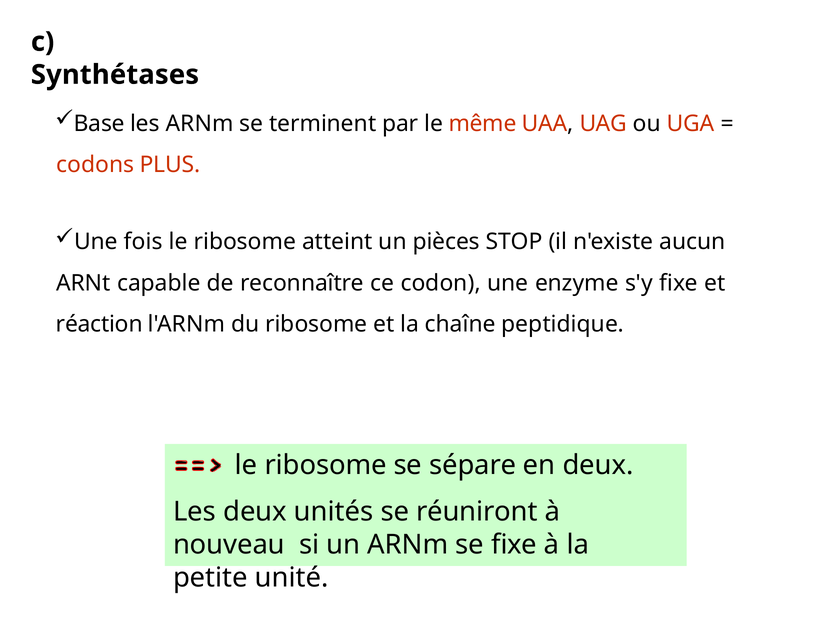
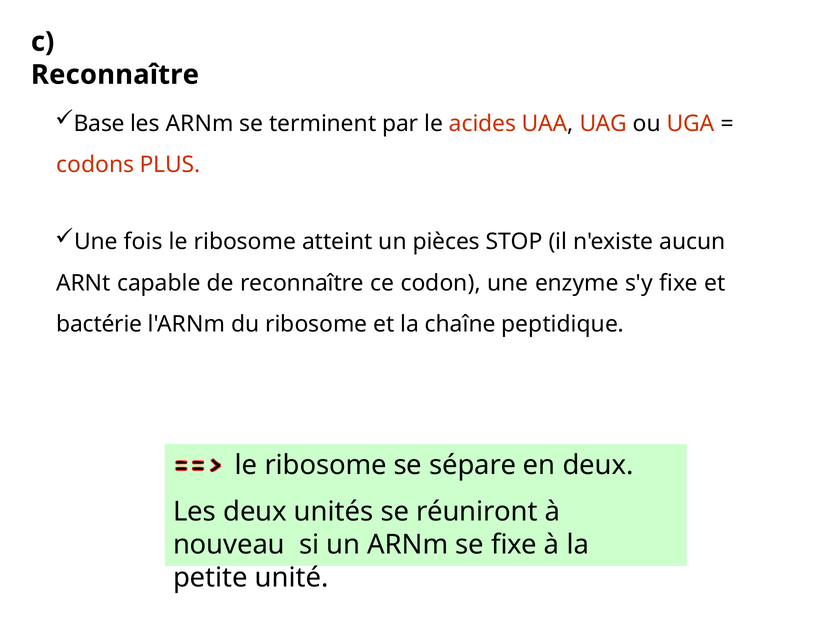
Synthétases: Synthétases -> Reconnaître (115, 75)
même: même -> acides (482, 124)
réaction: réaction -> bactérie (99, 324)
